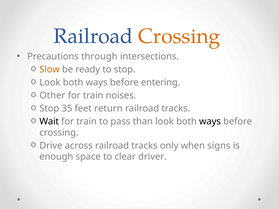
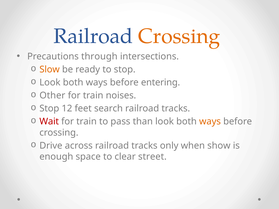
35: 35 -> 12 (67, 109)
return: return -> search (108, 109)
Wait colour: black -> red (49, 122)
ways colour: black -> orange (210, 122)
signs: signs -> show (219, 146)
driver: driver -> street (152, 157)
